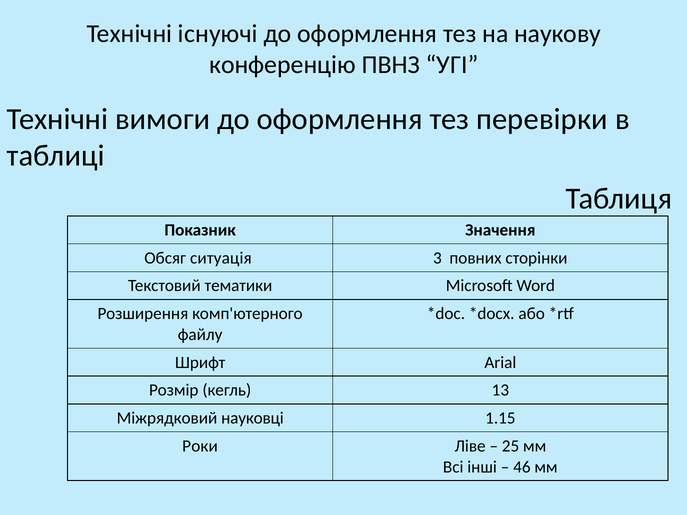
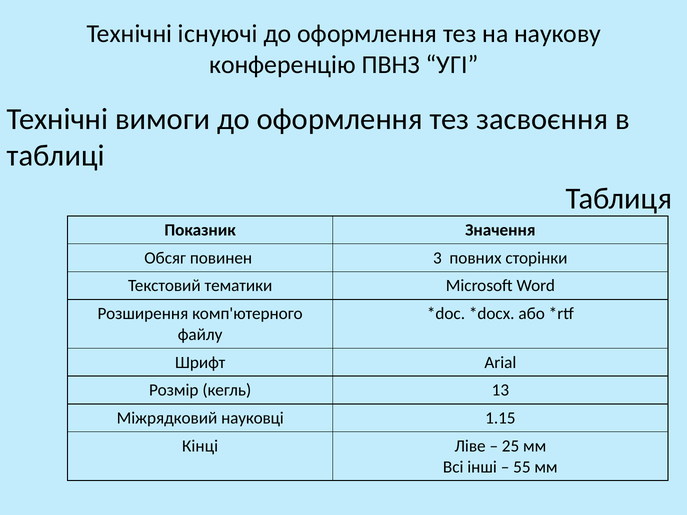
перевірки: перевірки -> засвоєння (542, 119)
ситуація: ситуація -> повинен (221, 258)
Роки: Роки -> Кінці (200, 446)
46: 46 -> 55 (522, 467)
